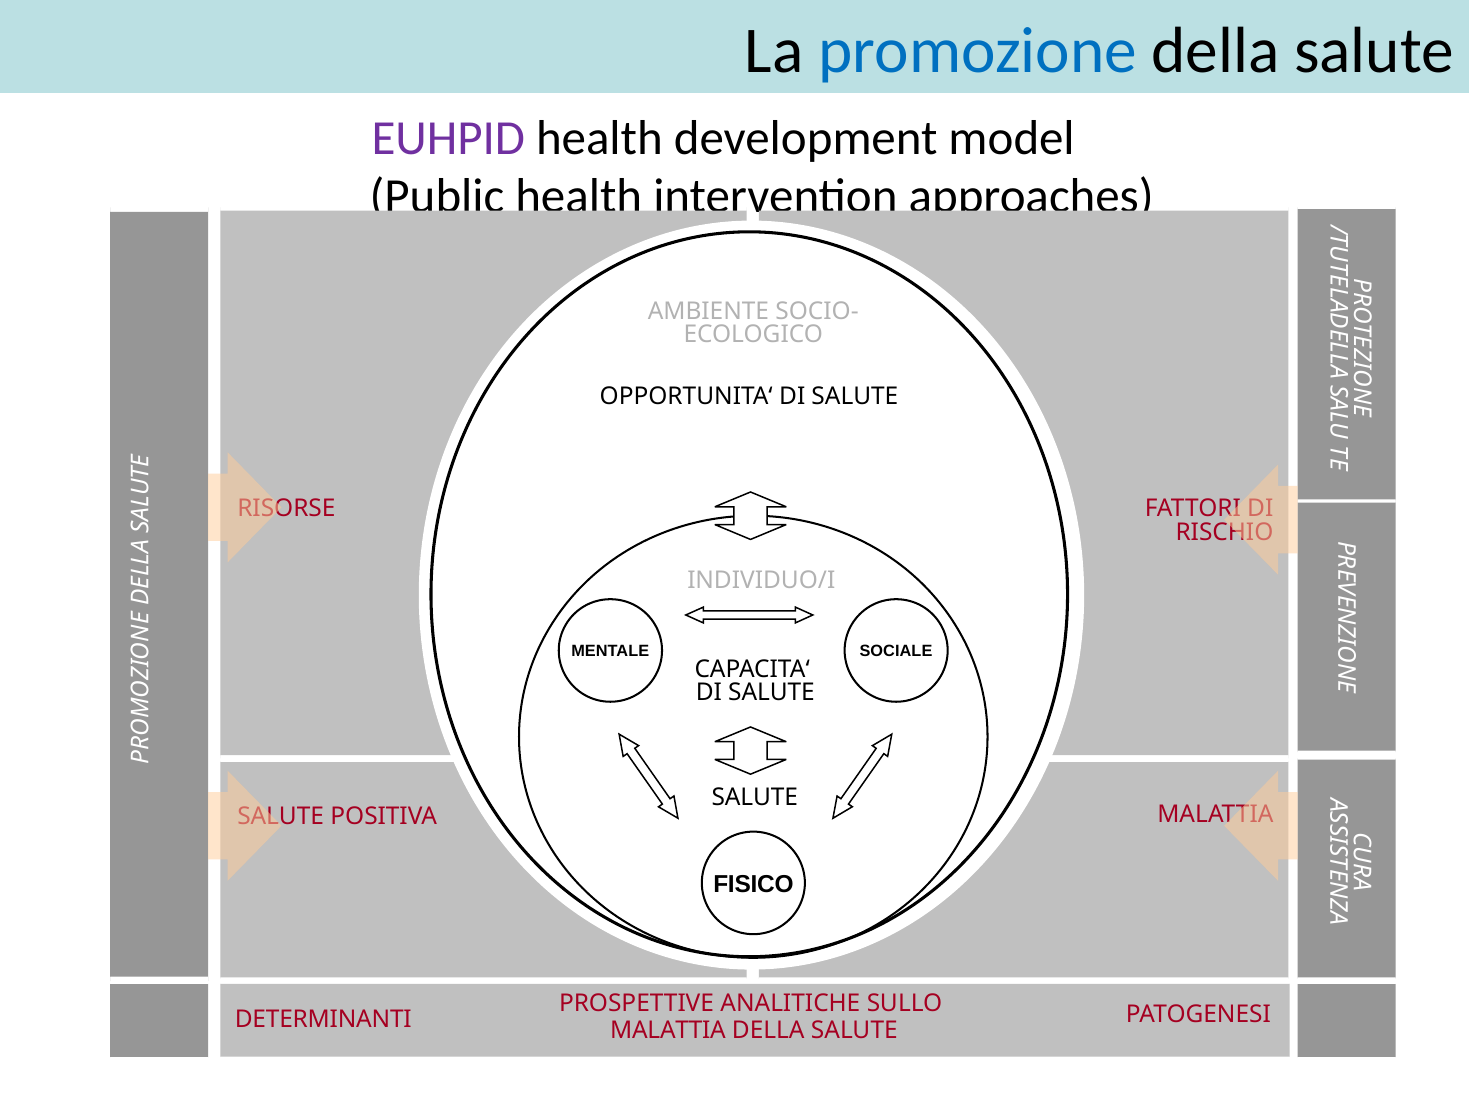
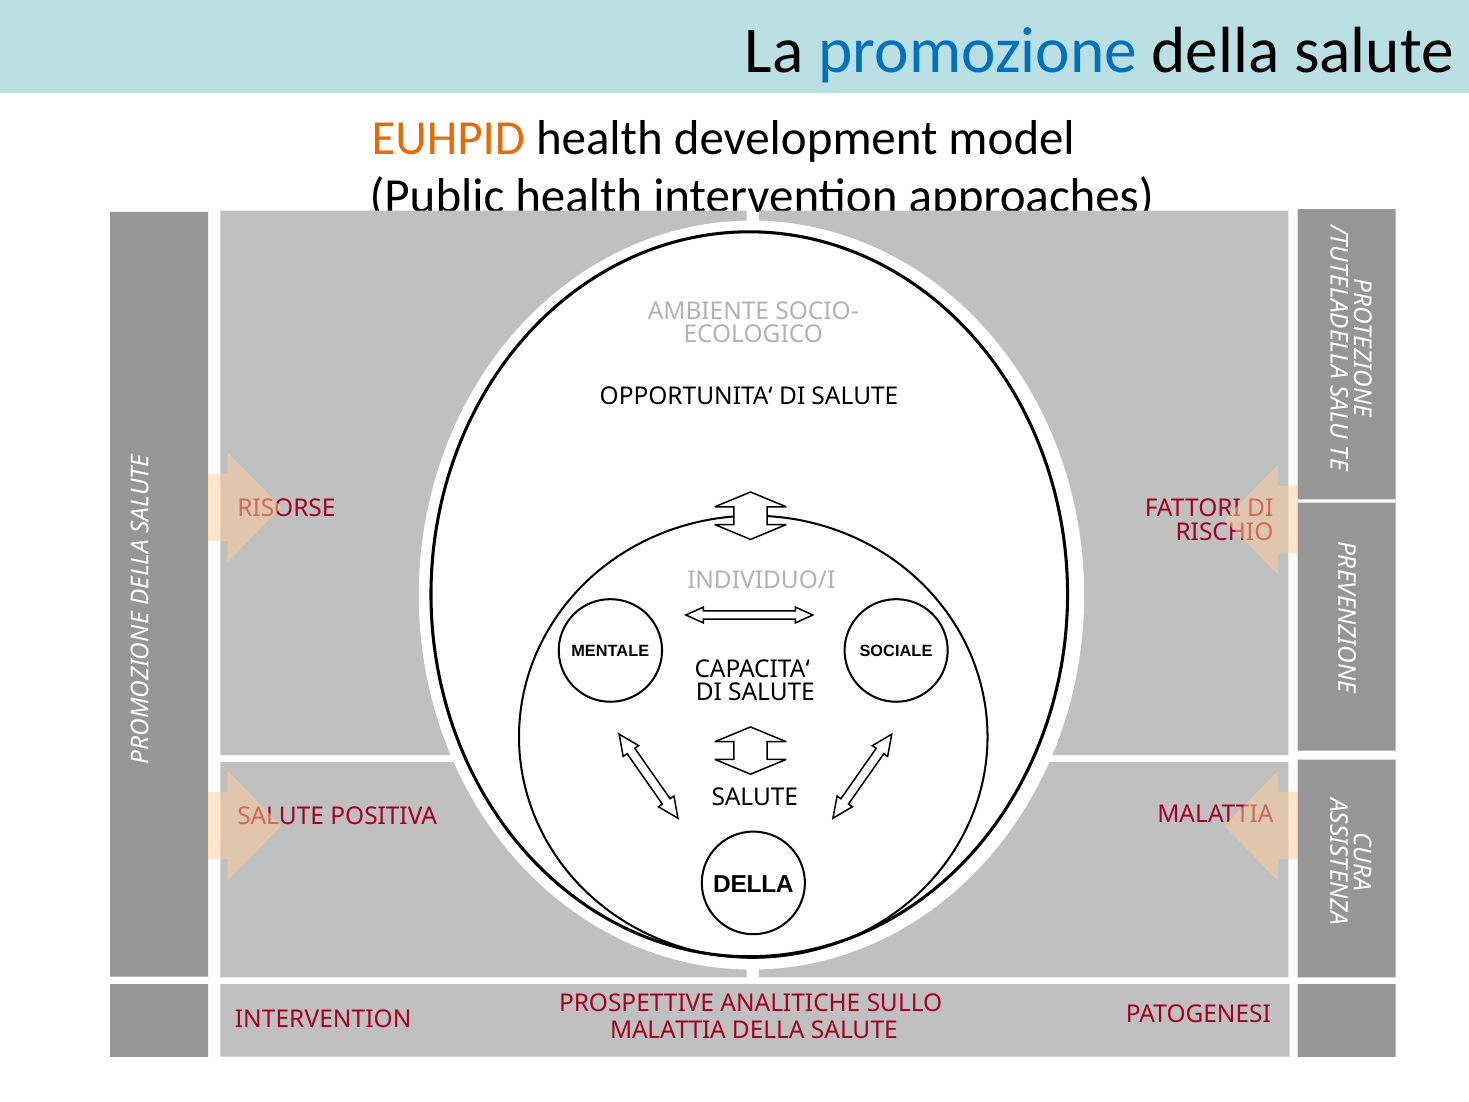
EUHPID colour: purple -> orange (448, 138)
FISICO: FISICO -> DELLA (753, 884)
DETERMINANTI: DETERMINANTI -> INTERVENTION (323, 1019)
